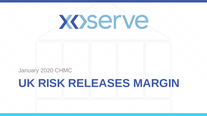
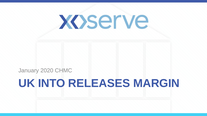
RISK: RISK -> INTO (52, 84)
